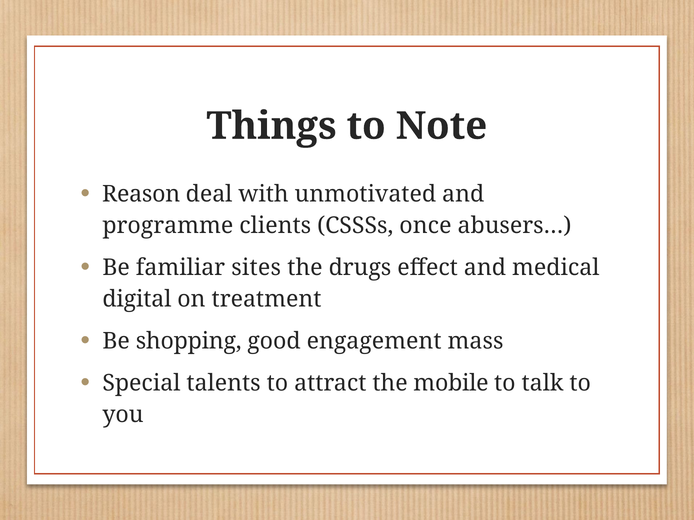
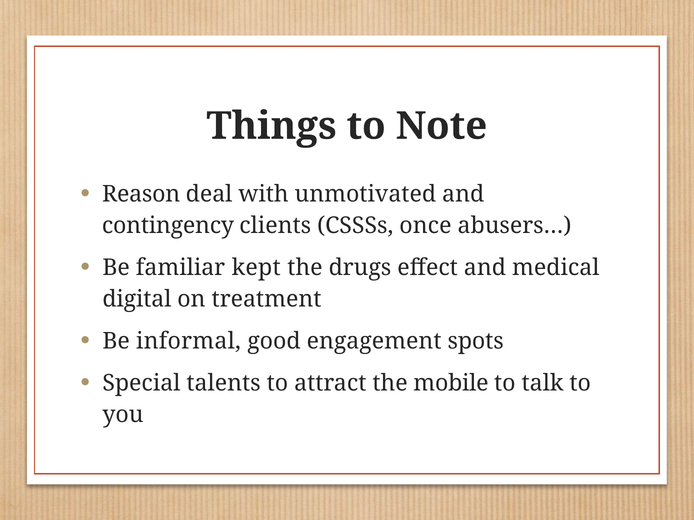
programme: programme -> contingency (168, 226)
sites: sites -> kept (256, 268)
shopping: shopping -> informal (188, 341)
mass: mass -> spots (476, 341)
